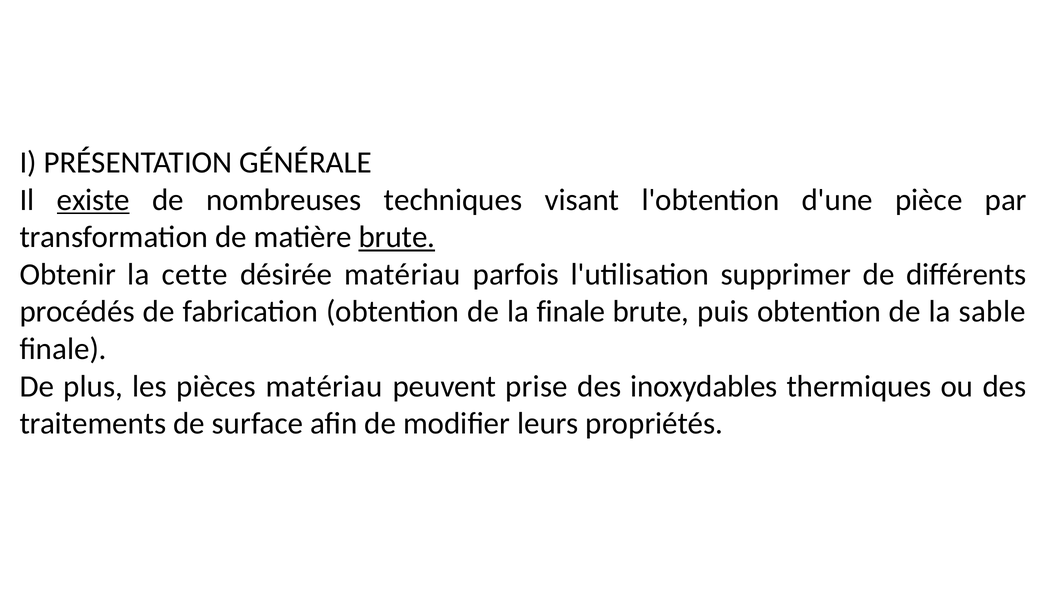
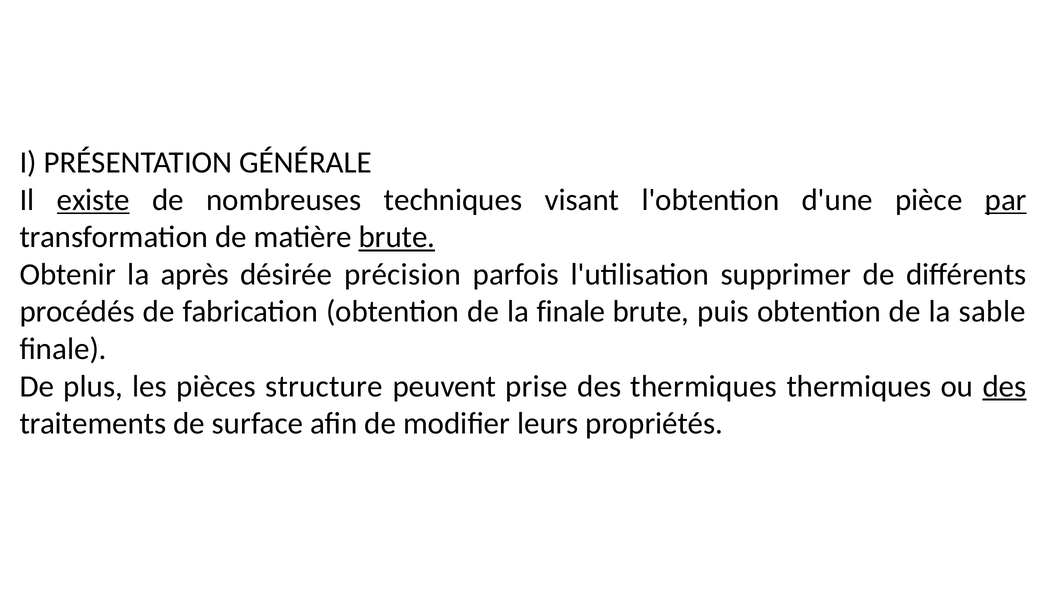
par underline: none -> present (1006, 200)
cette: cette -> après (195, 274)
désirée matériau: matériau -> précision (402, 274)
pièces matériau: matériau -> structure (324, 386)
des inoxydables: inoxydables -> thermiques (704, 386)
des underline: none -> present (1005, 386)
